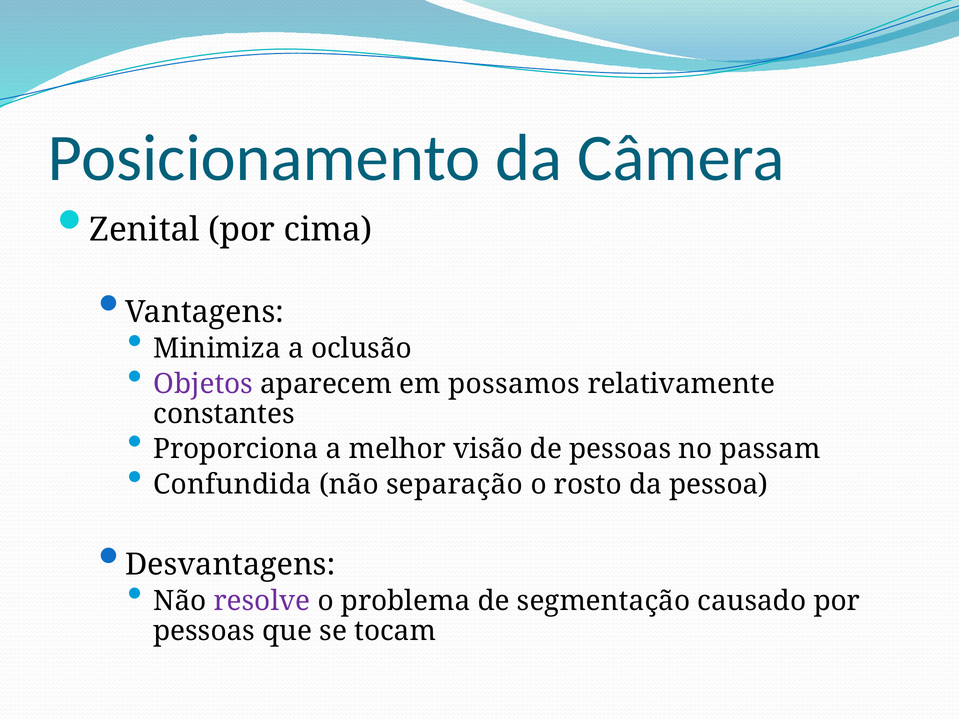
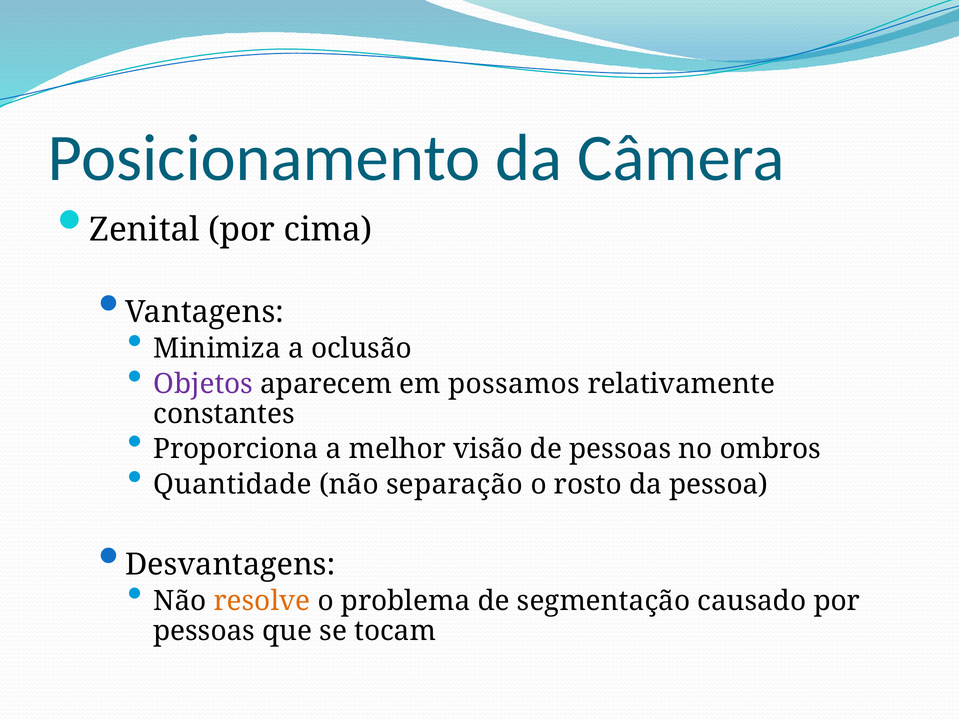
passam: passam -> ombros (770, 449)
Confundida: Confundida -> Quantidade (232, 485)
resolve colour: purple -> orange (262, 601)
